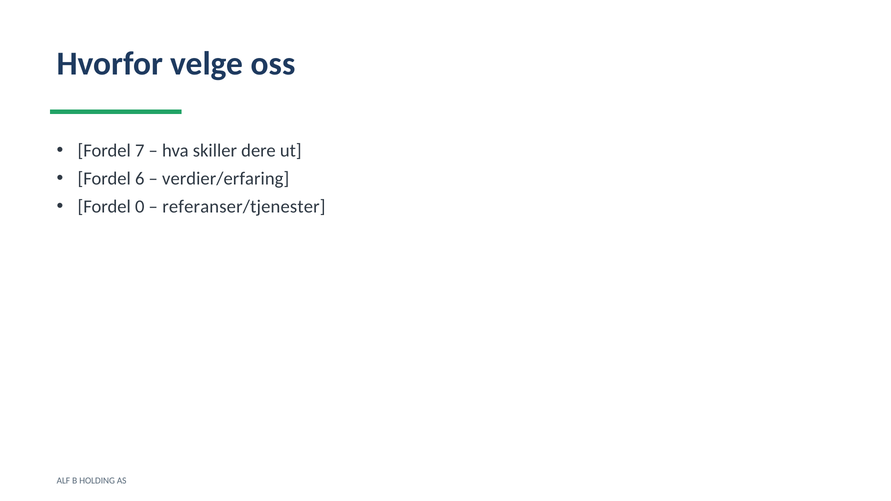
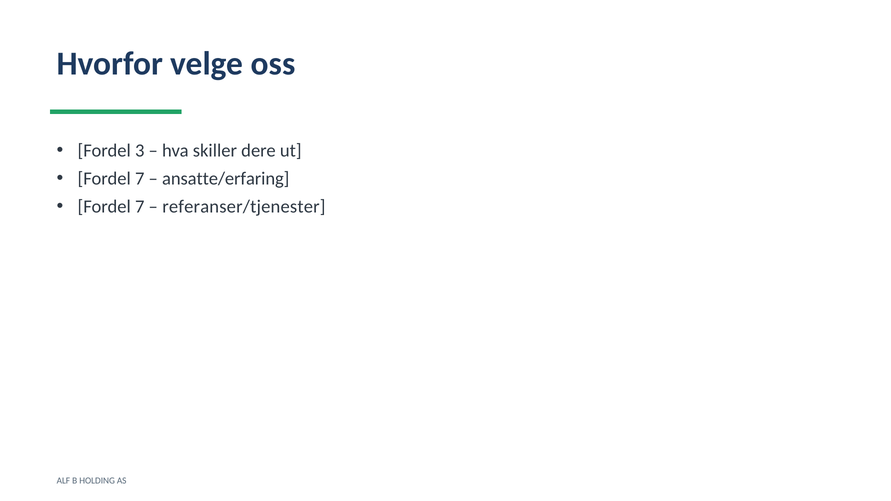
7: 7 -> 3 (140, 151)
6: 6 -> 7 (140, 179)
verdier/erfaring: verdier/erfaring -> ansatte/erfaring (226, 179)
0: 0 -> 7 (140, 207)
